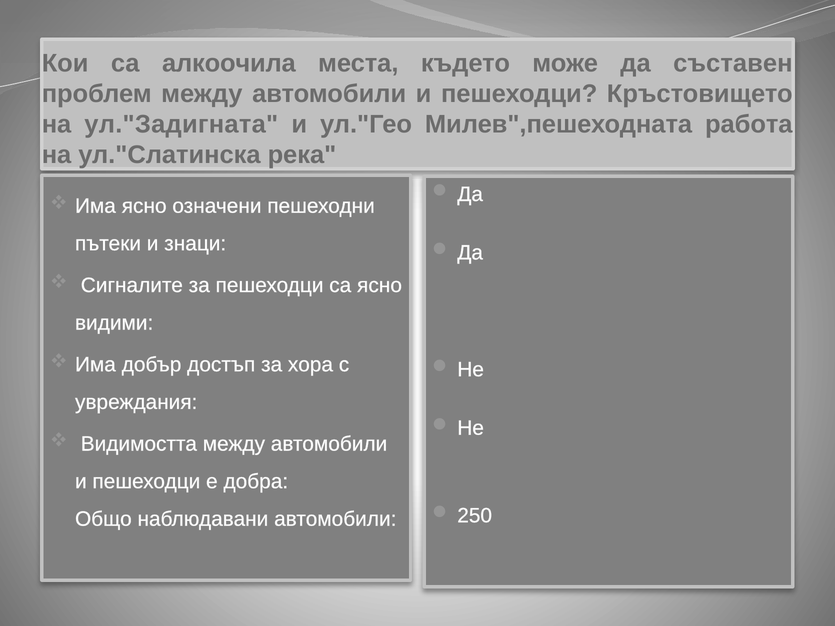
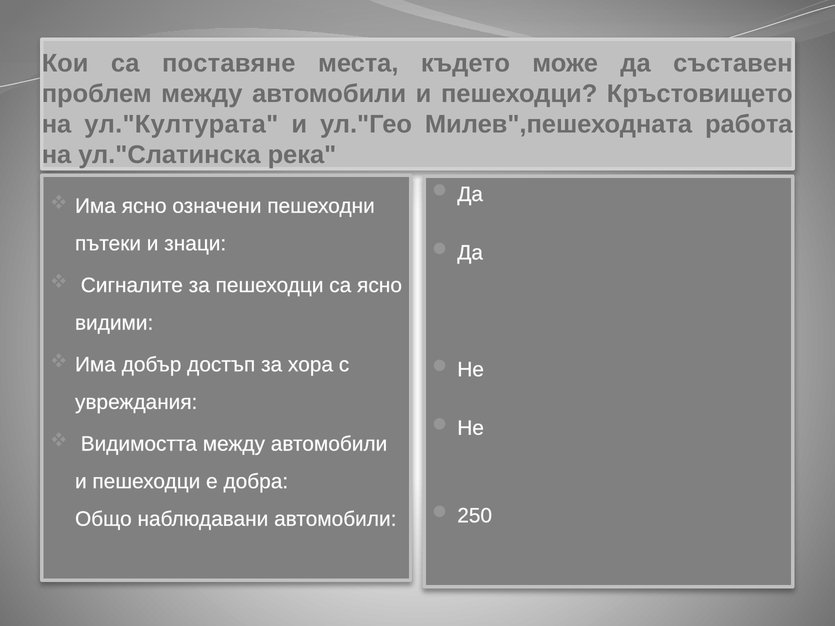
алкоочила: алкоочила -> поставяне (229, 63)
ул."Задигната: ул."Задигната -> ул."Културата (181, 125)
